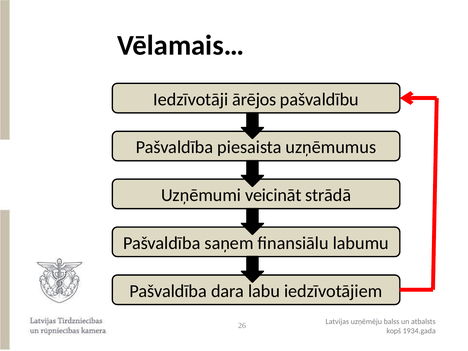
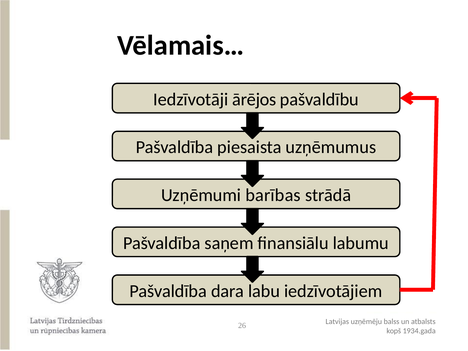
veicināt: veicināt -> barības (273, 195)
